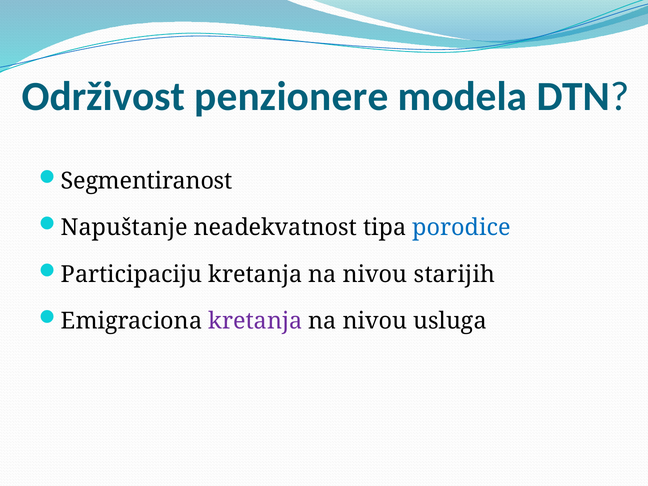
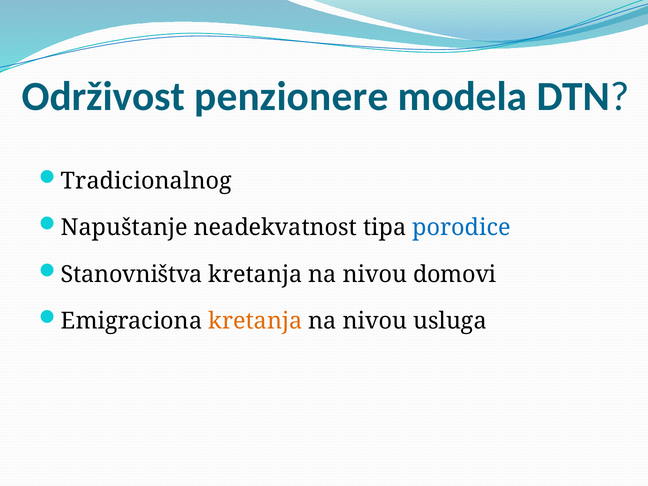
Segmentiranost: Segmentiranost -> Tradicionalnog (146, 181)
Participaciju: Participaciju -> Stanovništva (132, 274)
starijih: starijih -> domovi (455, 274)
kretanja colour: purple -> orange (255, 321)
